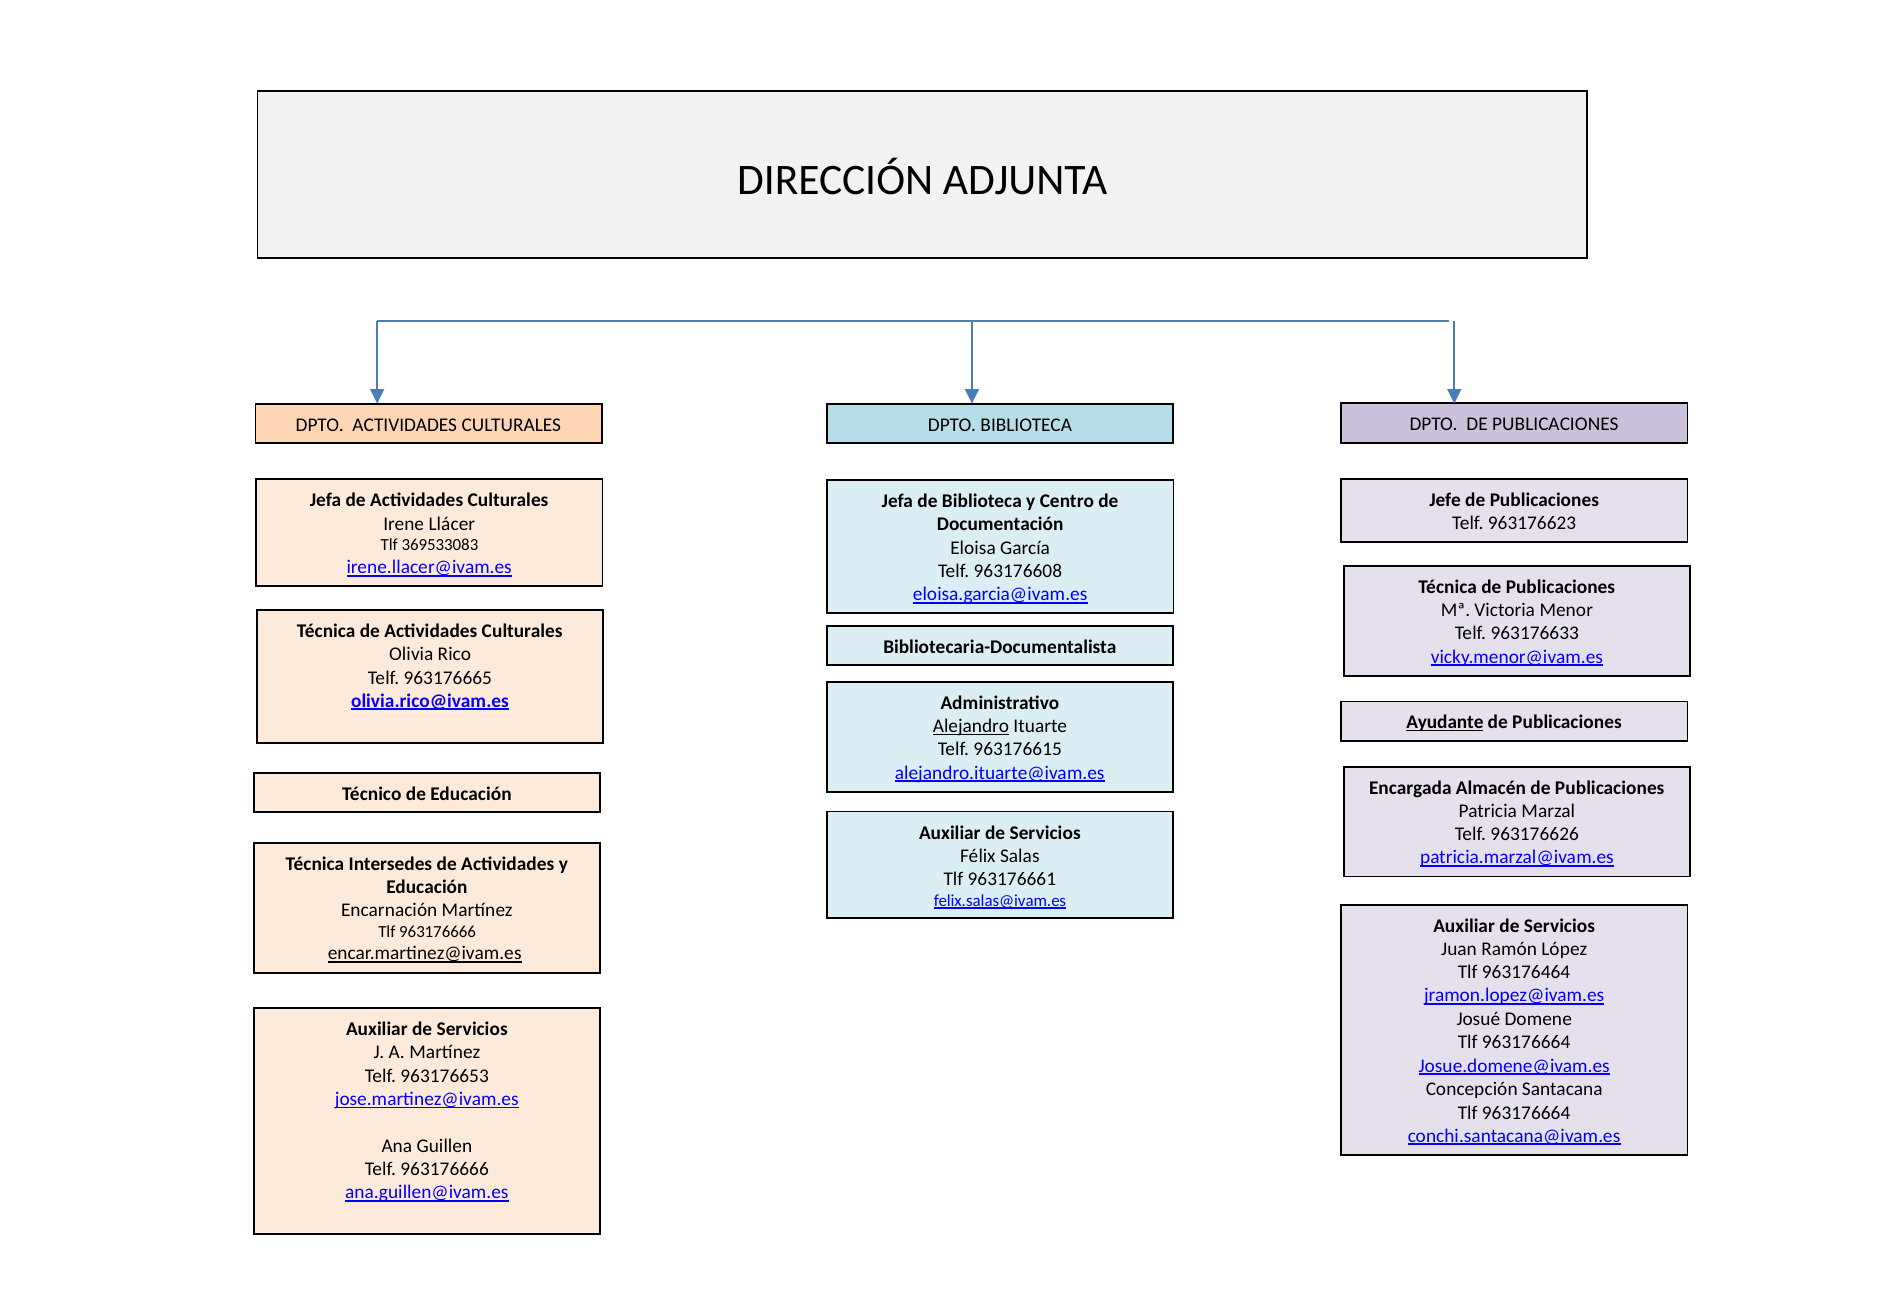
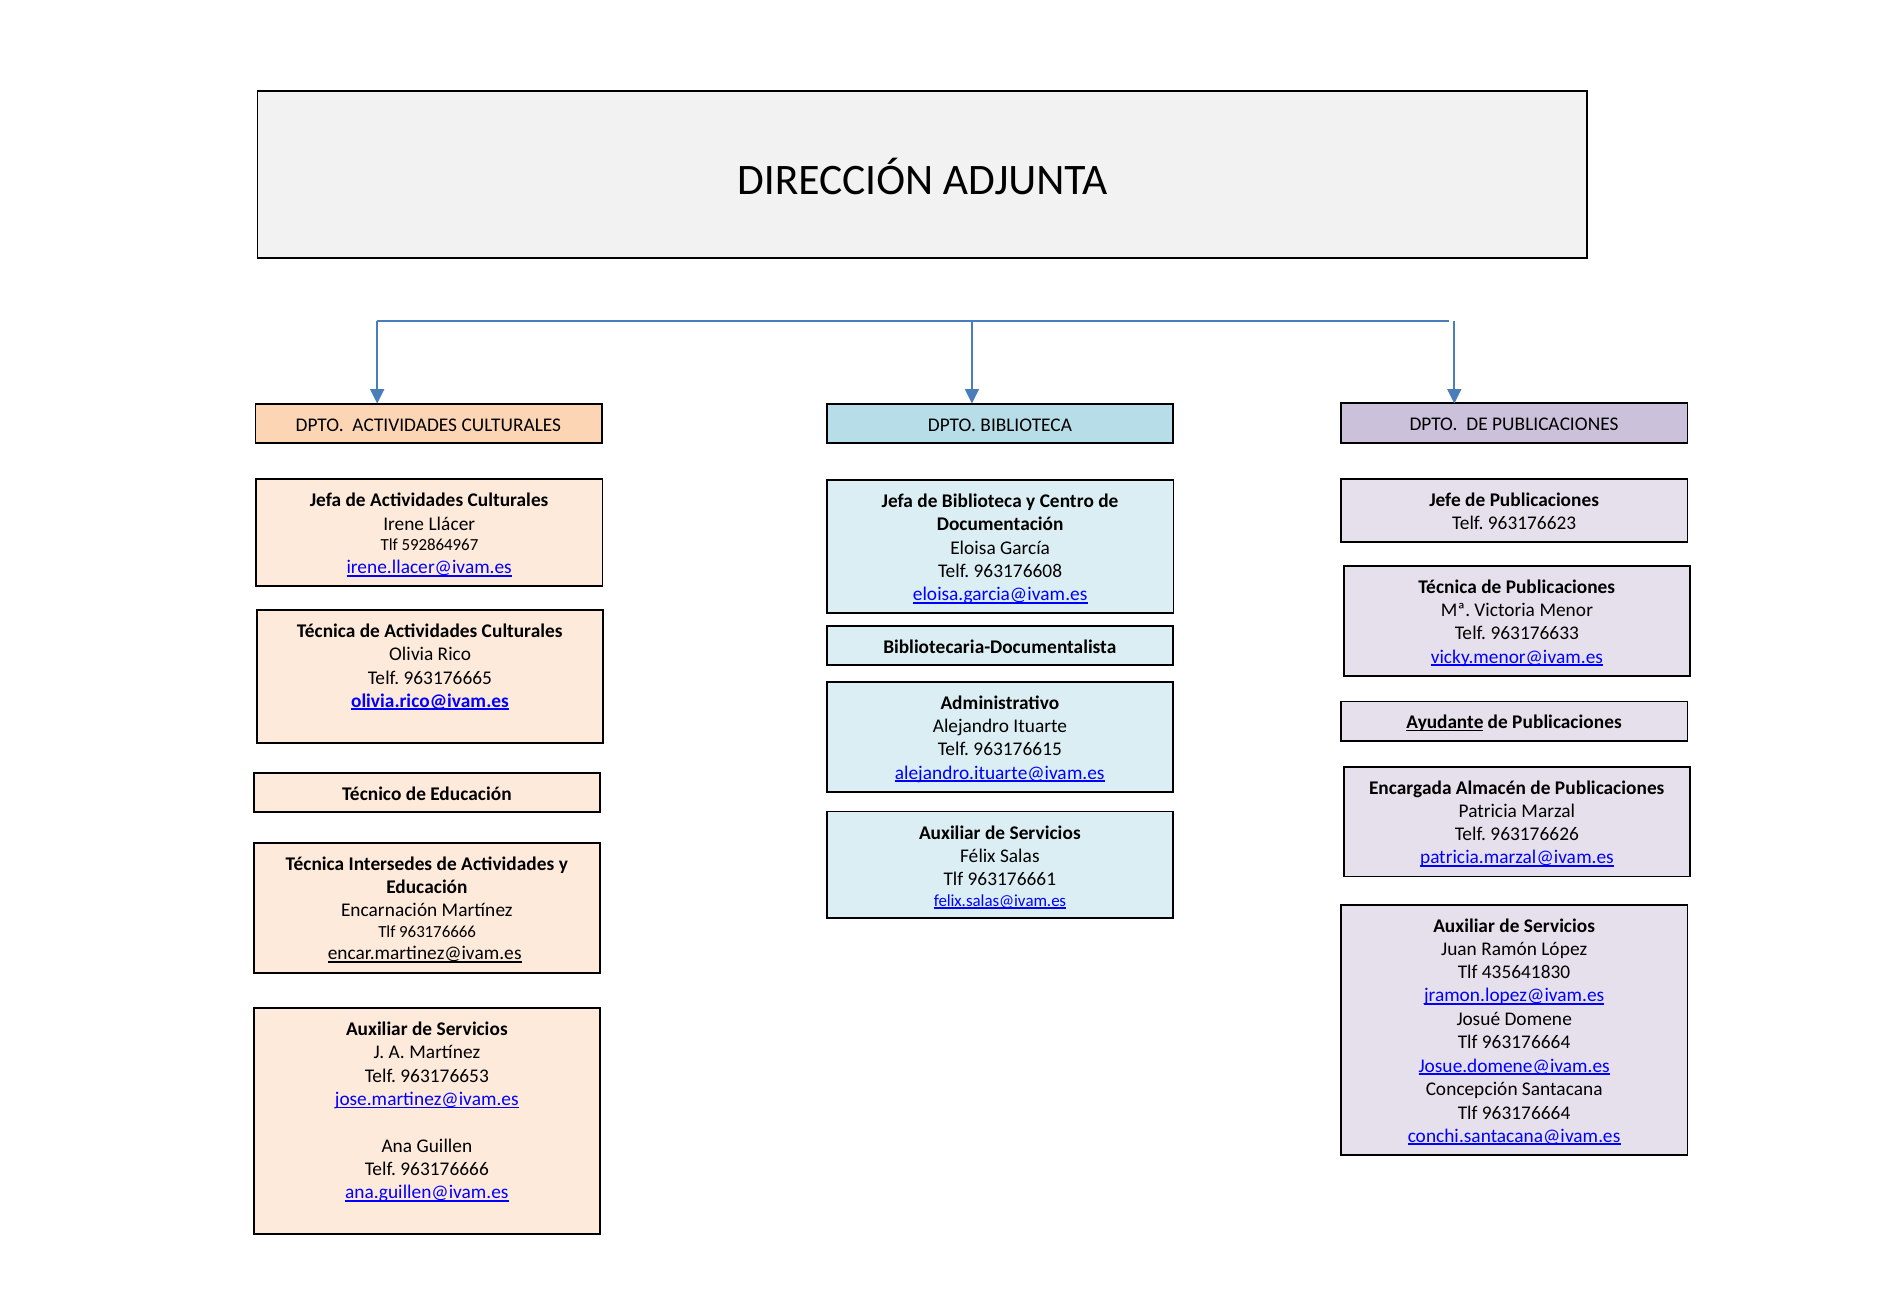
369533083: 369533083 -> 592864967 (440, 545)
Alejandro underline: present -> none (971, 726)
963176464: 963176464 -> 435641830 (1526, 972)
